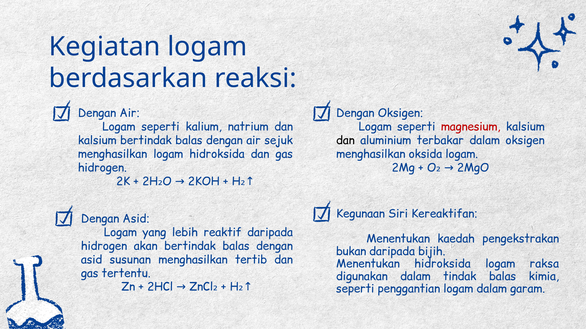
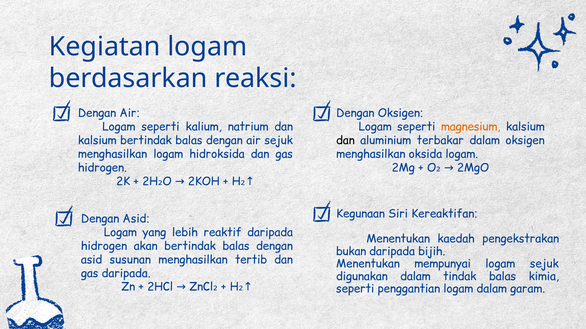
magnesium colour: red -> orange (471, 127)
Menentukan hidroksida: hidroksida -> mempunyai (443, 264)
logam raksa: raksa -> sejuk (544, 264)
gas tertentu: tertentu -> daripada (126, 274)
